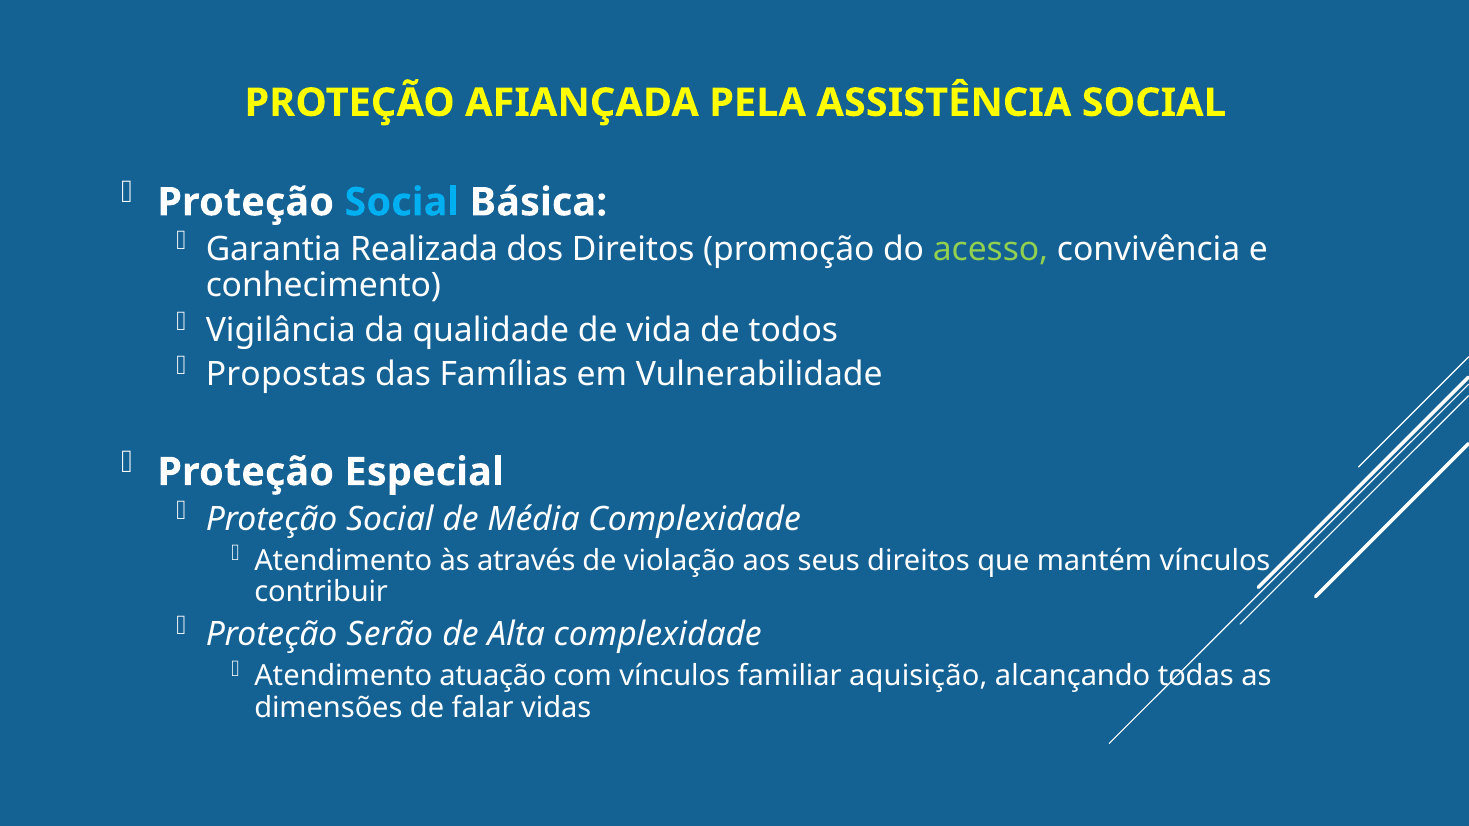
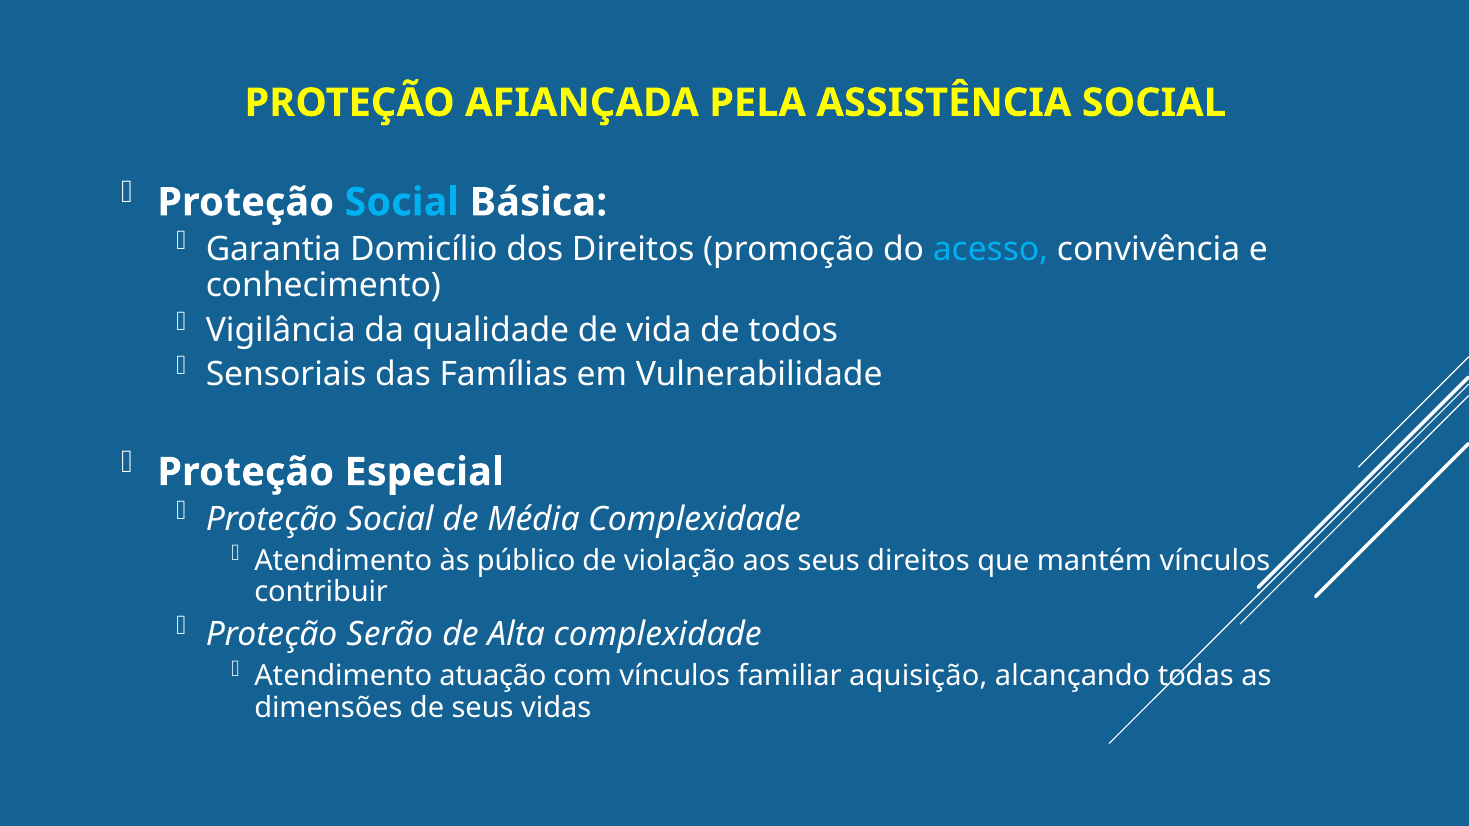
Realizada: Realizada -> Domicílio (424, 249)
acesso colour: light green -> light blue (991, 249)
Propostas: Propostas -> Sensoriais (286, 375)
através: através -> público (526, 561)
de falar: falar -> seus (483, 708)
